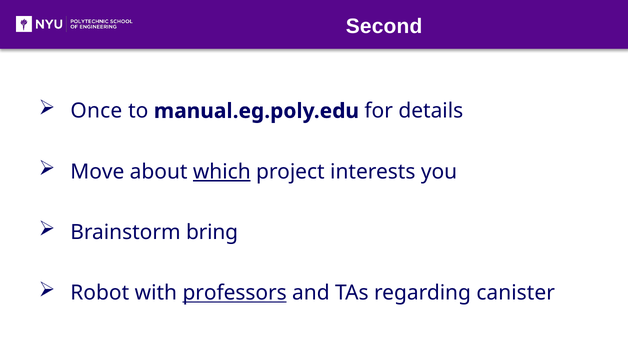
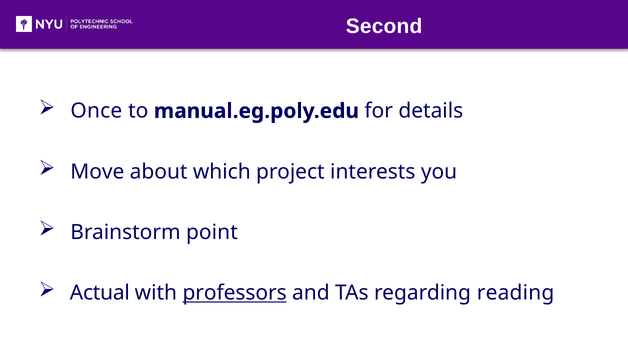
which underline: present -> none (222, 172)
bring: bring -> point (212, 233)
Robot: Robot -> Actual (100, 293)
canister: canister -> reading (516, 293)
